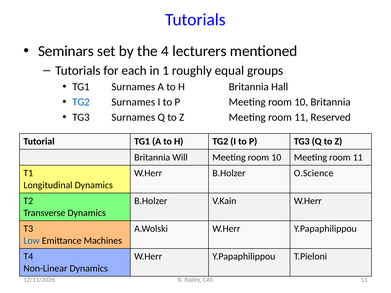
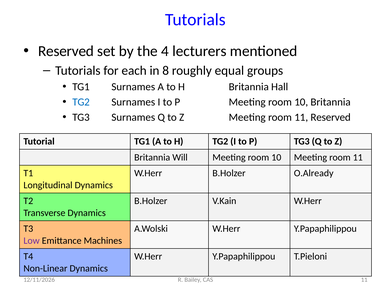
Seminars: Seminars -> Reserved (66, 51)
1: 1 -> 8 (166, 71)
O.Science: O.Science -> O.Already (314, 173)
Low colour: blue -> purple (32, 241)
